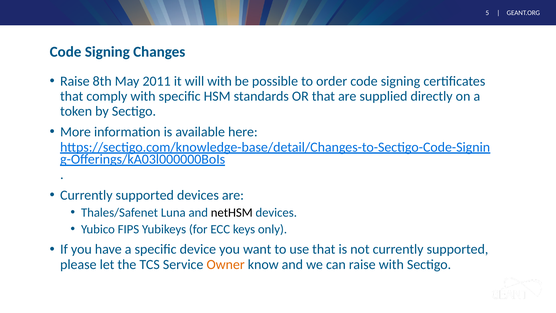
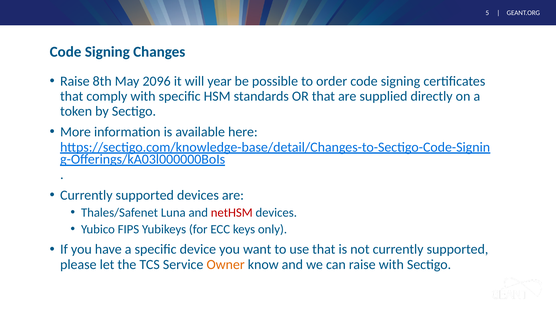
2011: 2011 -> 2096 (157, 81)
will with: with -> year (219, 81)
netHSM colour: black -> red (232, 212)
